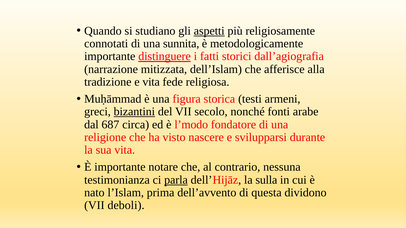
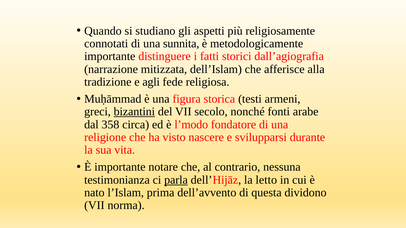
aspetti underline: present -> none (209, 31)
distinguere underline: present -> none (165, 56)
e vita: vita -> agli (151, 82)
687: 687 -> 358 (110, 125)
sulla: sulla -> letto (266, 180)
deboli: deboli -> norma (126, 206)
